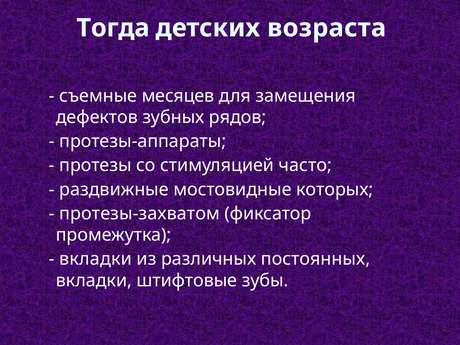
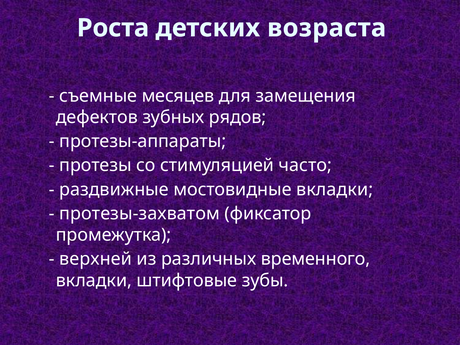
Тогда: Тогда -> Роста (113, 28)
мостовидные которых: которых -> вкладки (335, 189)
вкладки: вкладки -> верхней (96, 259)
постоянных: постоянных -> временного (316, 259)
